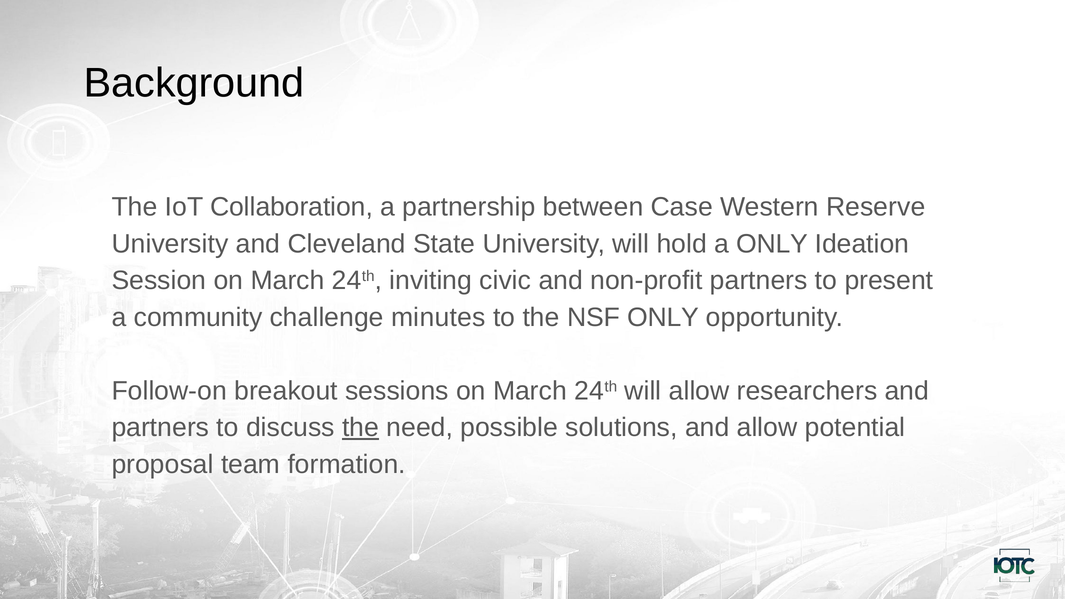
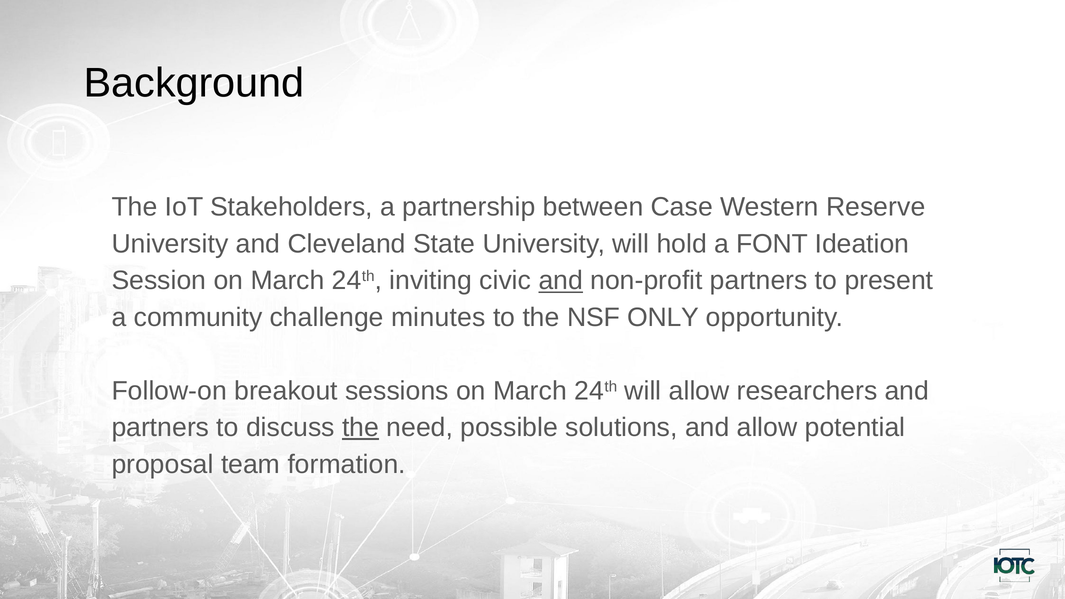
Collaboration: Collaboration -> Stakeholders (291, 207)
a ONLY: ONLY -> FONT (772, 244)
and underline: none -> present (561, 281)
